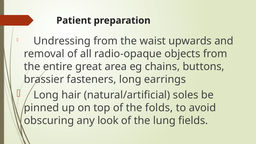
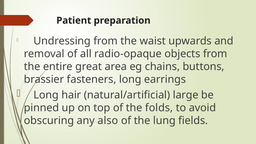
soles: soles -> large (186, 95)
look: look -> also (108, 121)
